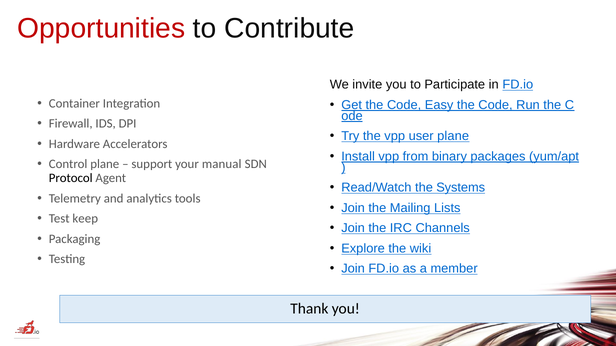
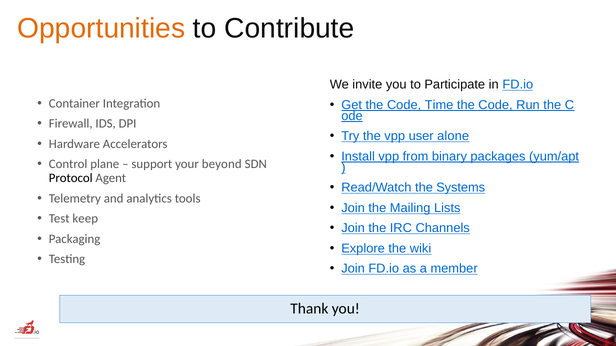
Opportunities colour: red -> orange (101, 29)
Easy: Easy -> Time (439, 105)
user plane: plane -> alone (453, 136)
manual: manual -> beyond (222, 164)
